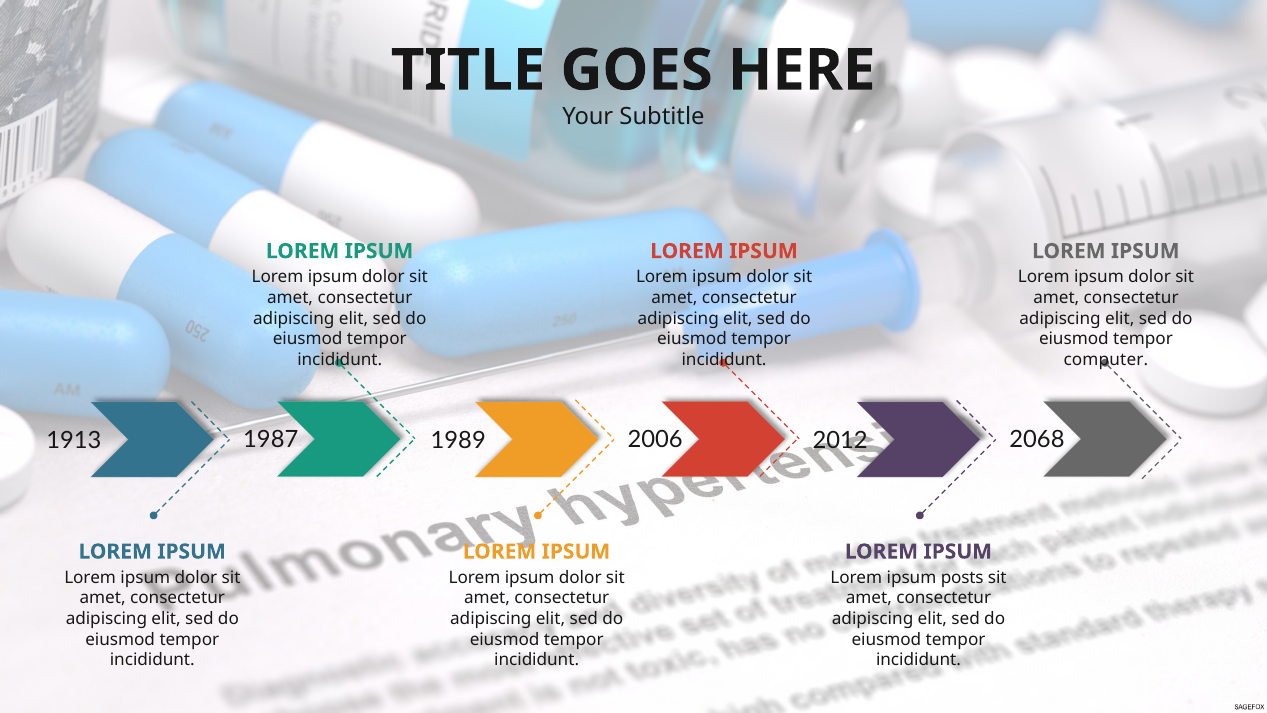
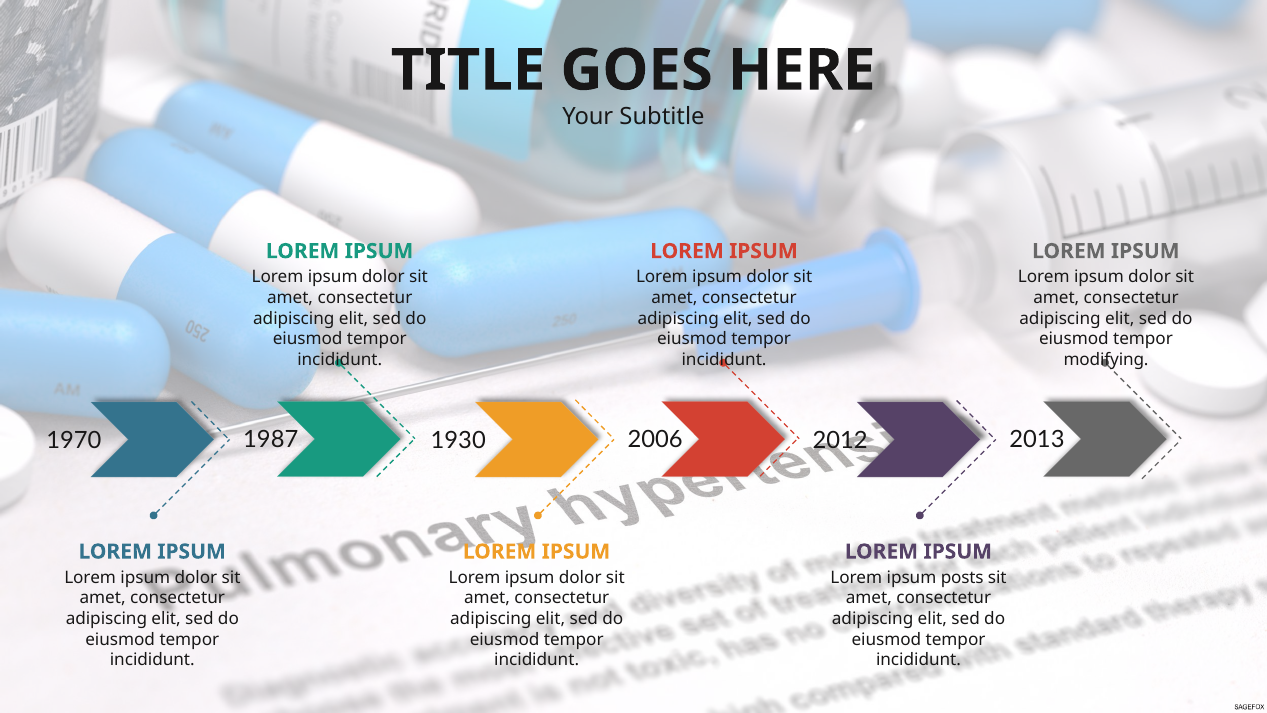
computer: computer -> modifying (1106, 359)
1913: 1913 -> 1970 (74, 441)
1989: 1989 -> 1930 (458, 441)
2068: 2068 -> 2013 (1037, 440)
